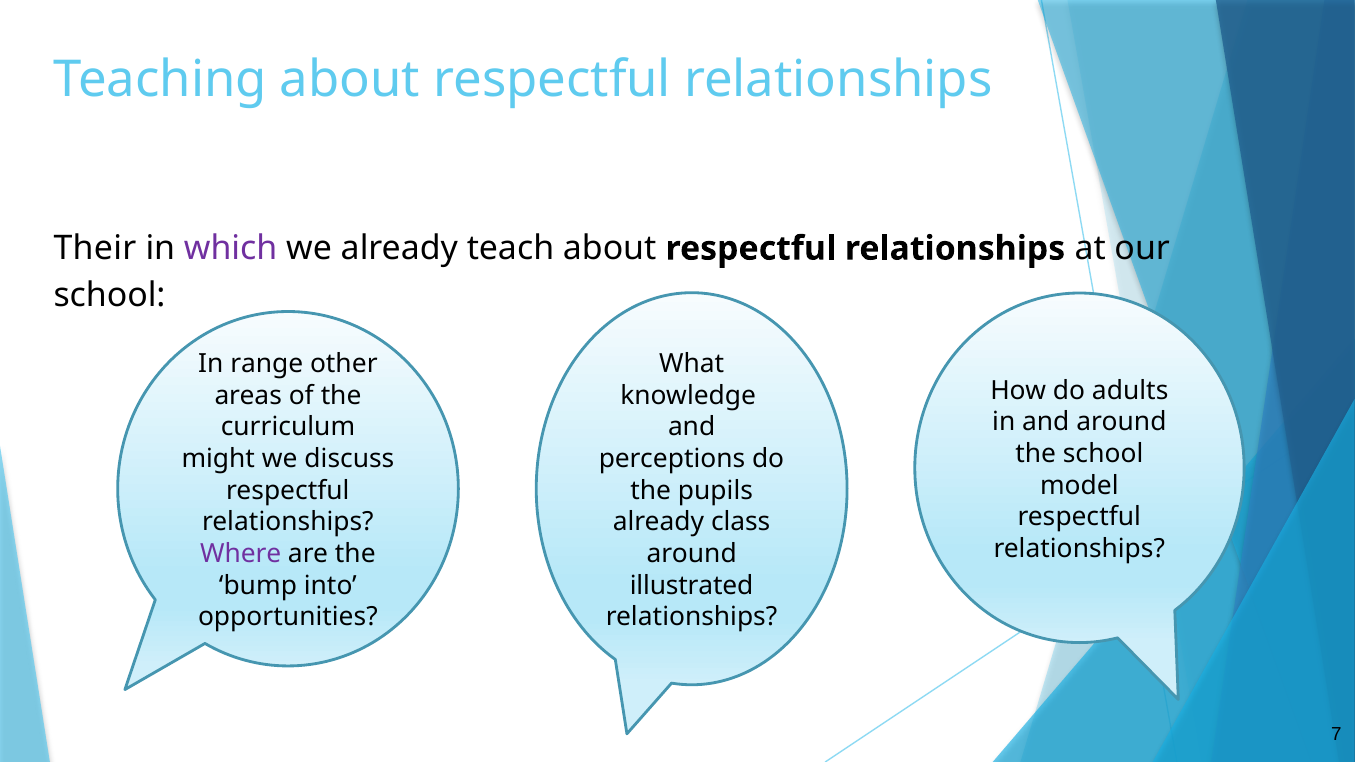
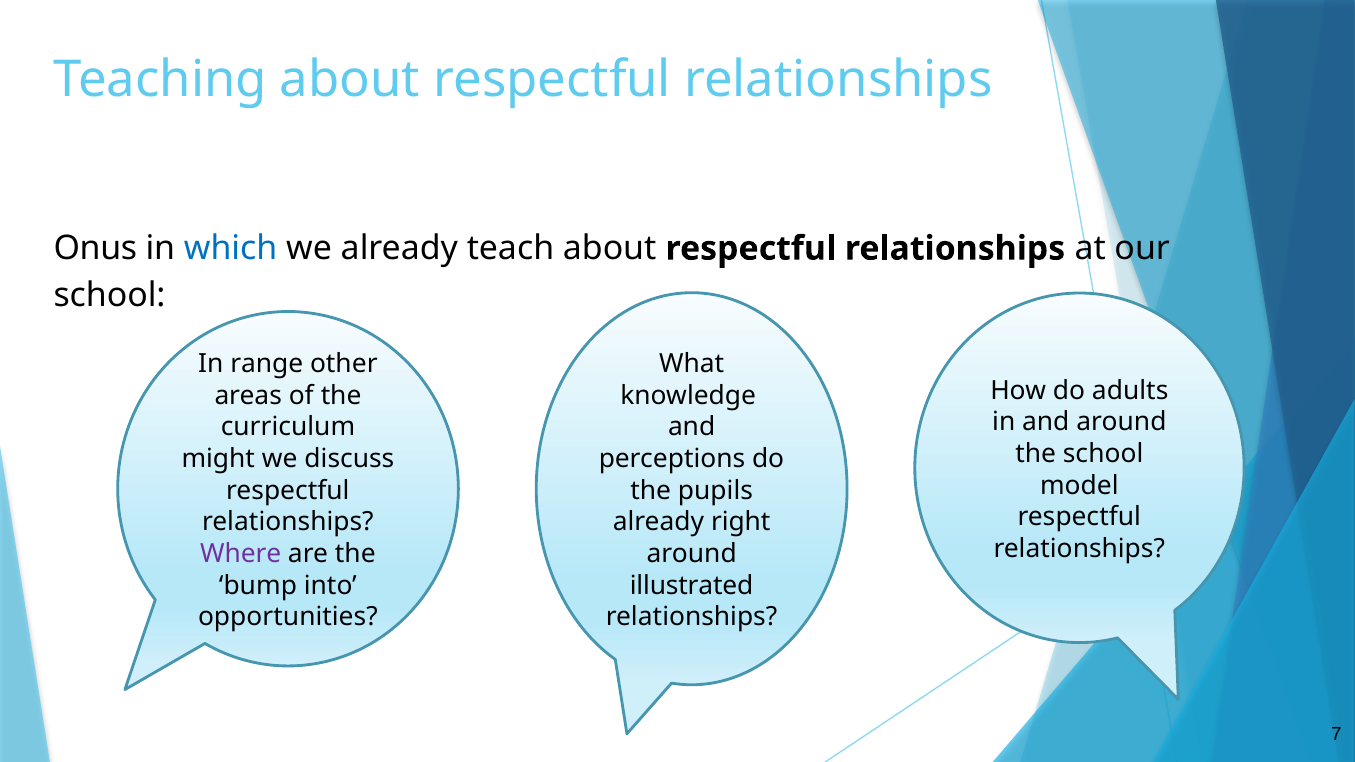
Their: Their -> Onus (95, 249)
which colour: purple -> blue (231, 249)
class: class -> right (741, 522)
